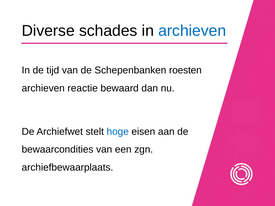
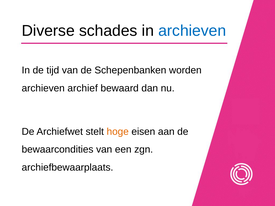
roesten: roesten -> worden (185, 70)
reactie: reactie -> archief (83, 88)
hoge colour: blue -> orange (118, 132)
